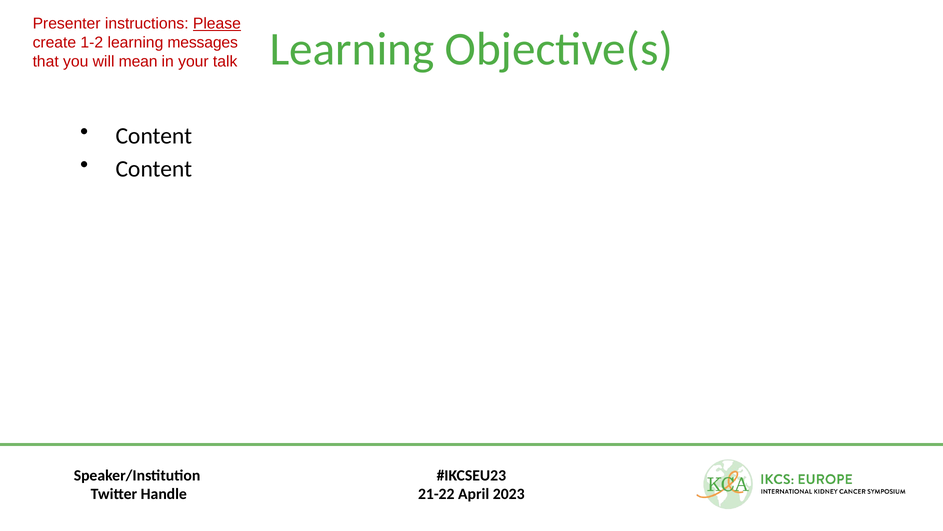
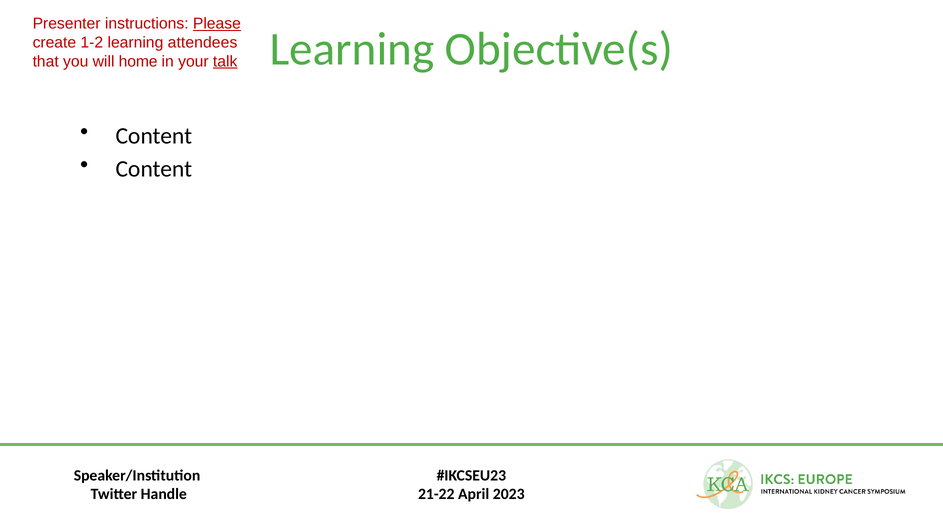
messages: messages -> attendees (203, 42)
mean: mean -> home (138, 61)
talk underline: none -> present (225, 61)
